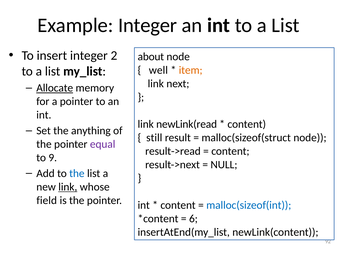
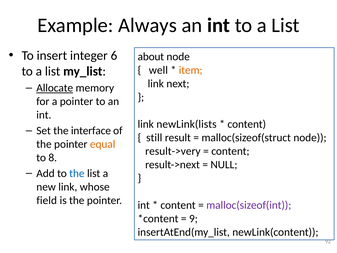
Example Integer: Integer -> Always (147, 25)
2: 2 -> 6 (114, 55)
newLink(read: newLink(read -> newLink(lists (187, 124)
anything: anything -> interface (91, 131)
equal colour: purple -> orange (103, 144)
result->read: result->read -> result->very (173, 151)
9: 9 -> 8 (53, 158)
link underline: present -> none (68, 187)
malloc(sizeof(int colour: blue -> purple (249, 205)
6: 6 -> 9 (193, 218)
